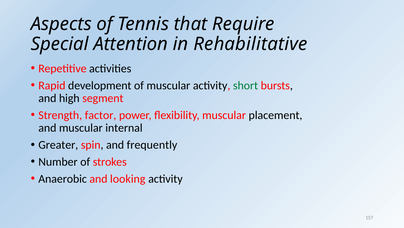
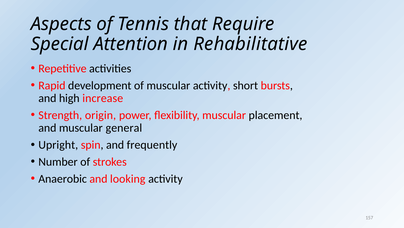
short colour: green -> black (246, 85)
segment: segment -> increase (103, 98)
factor: factor -> origin (100, 115)
internal: internal -> general (124, 128)
Greater: Greater -> Upright (58, 144)
